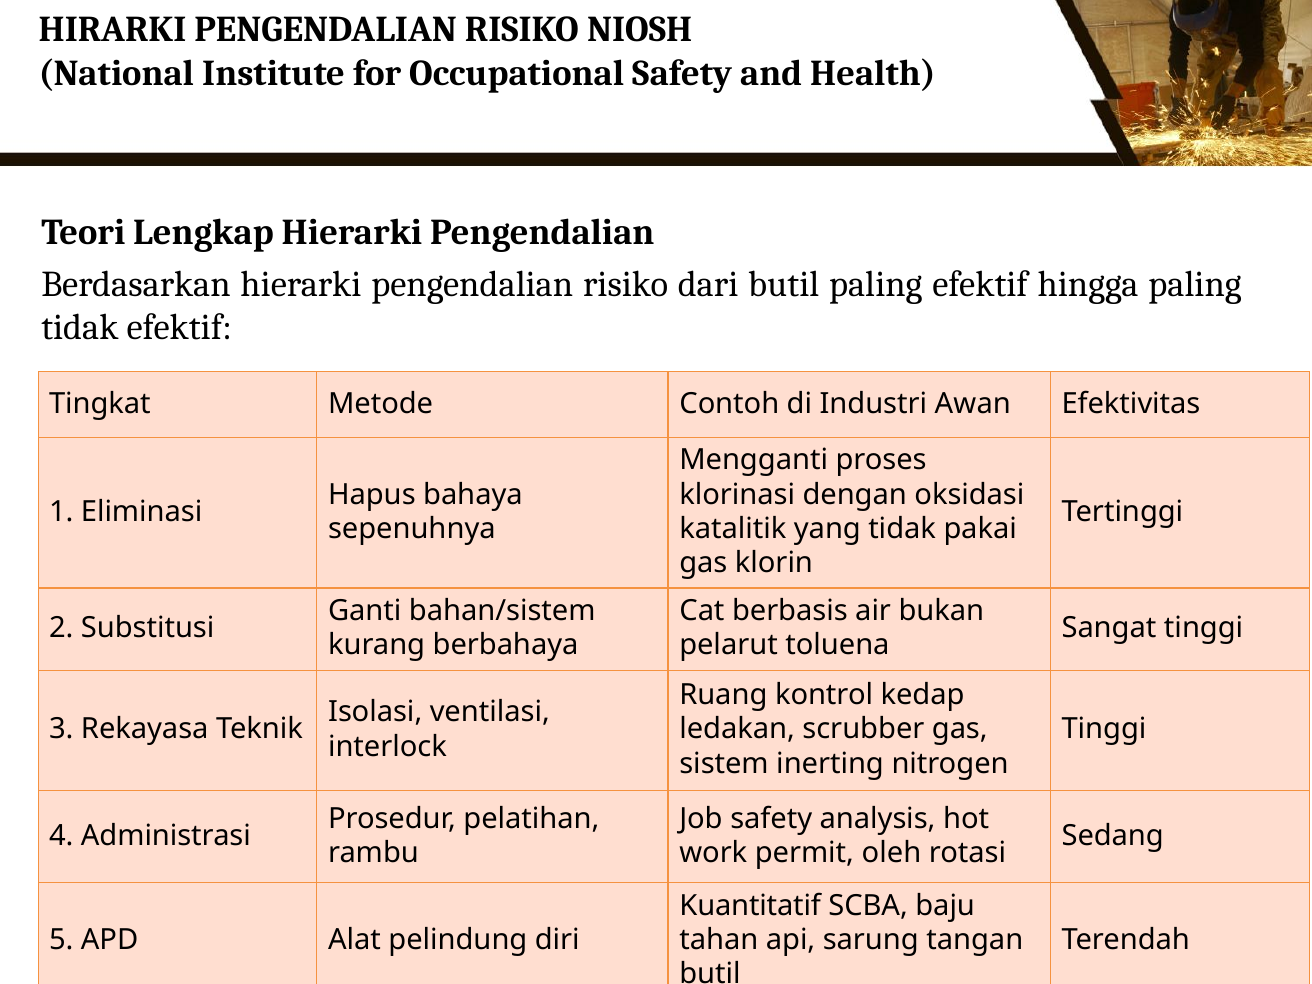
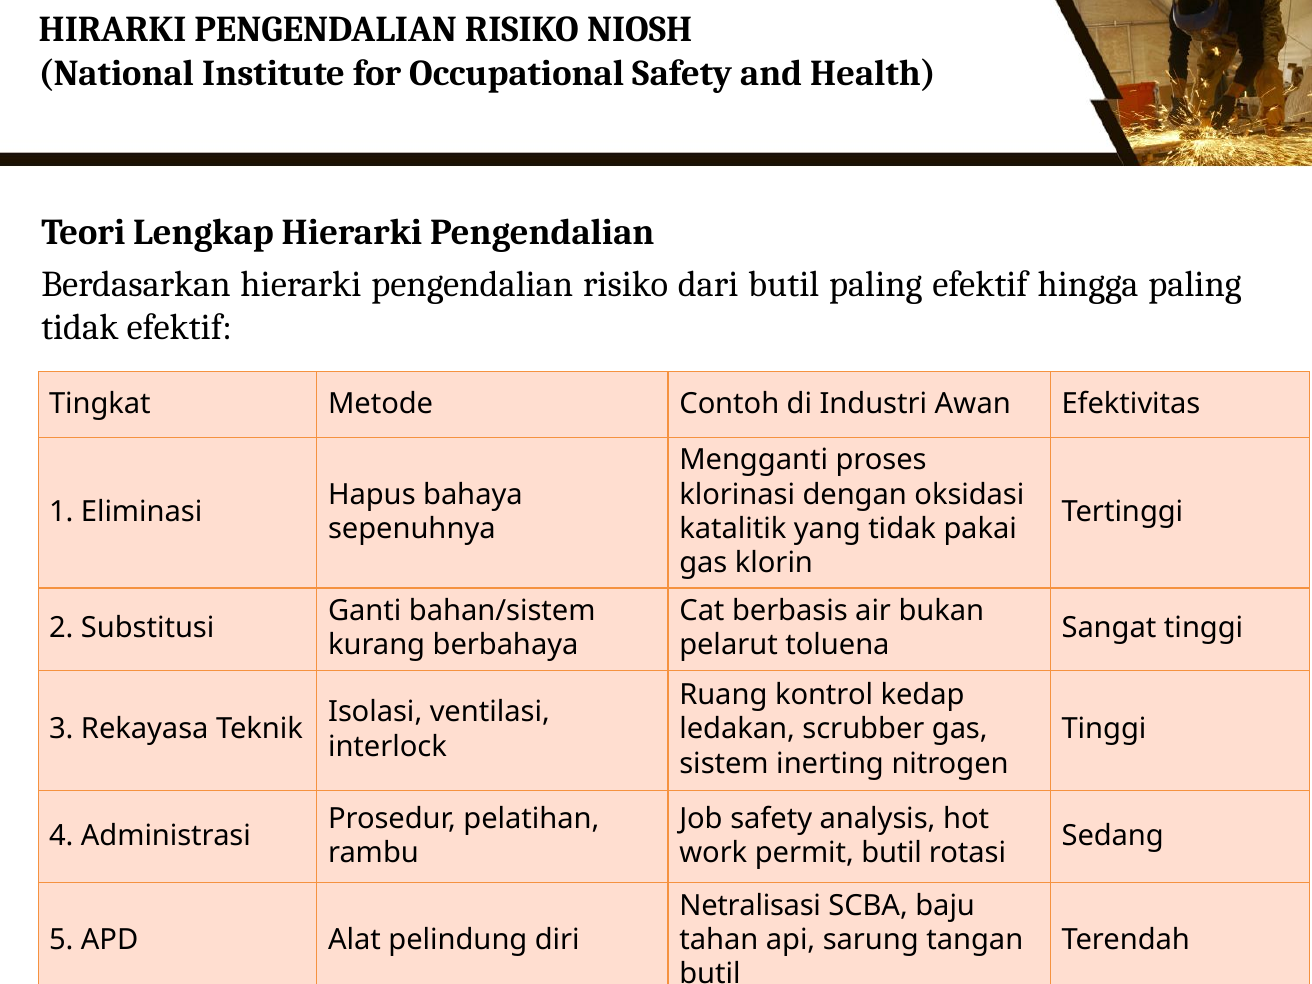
permit oleh: oleh -> butil (892, 853)
Kuantitatif: Kuantitatif -> Netralisasi (750, 906)
